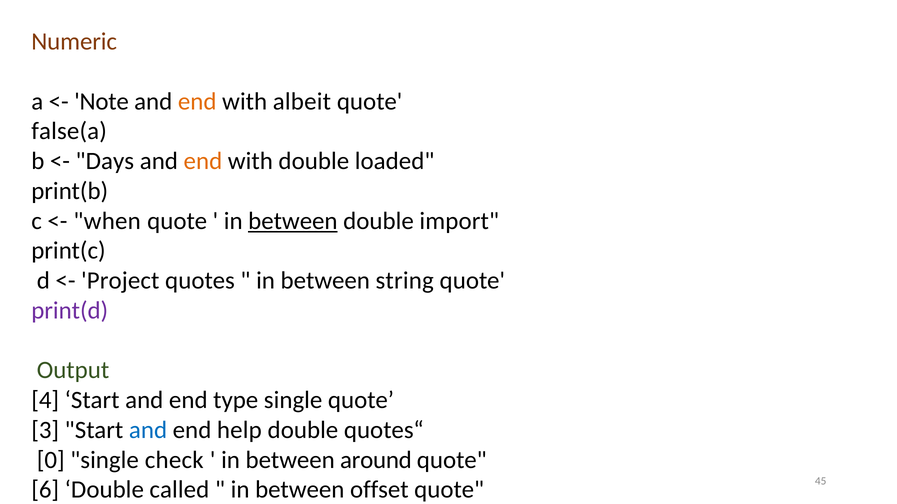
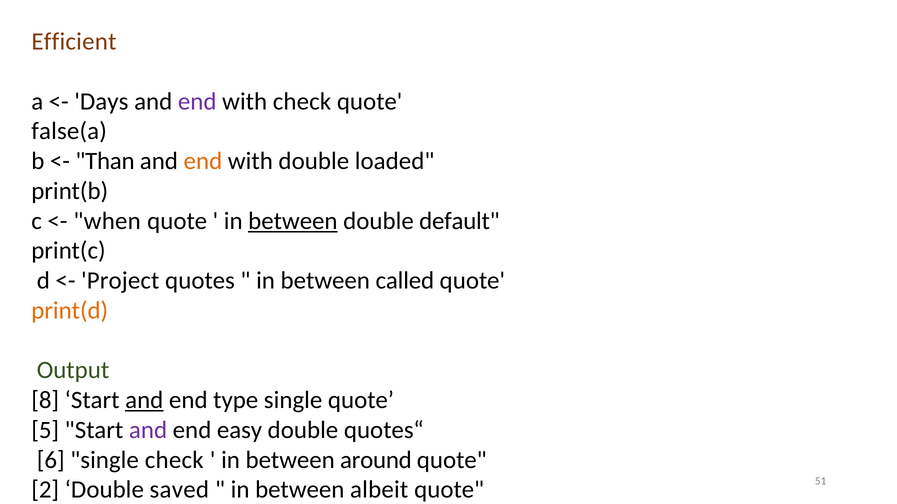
Numeric: Numeric -> Efficient (74, 42)
Note: Note -> Days (101, 101)
end colour: orange -> purple (197, 101)
with albeit: albeit -> check (302, 101)
Days: Days -> Than (105, 161)
import: import -> default (459, 221)
string: string -> called (405, 281)
print(d colour: purple -> orange (70, 311)
4: 4 -> 8 (45, 401)
and underline: none -> present (144, 401)
3: 3 -> 5 (45, 430)
and colour: blue -> purple (148, 430)
help: help -> easy (240, 430)
0: 0 -> 6 (51, 460)
6: 6 -> 2 (45, 490)
called: called -> saved (179, 490)
offset: offset -> albeit (379, 490)
45: 45 -> 51 (821, 482)
